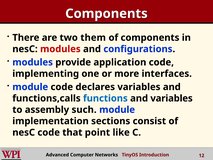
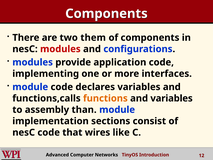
functions colour: blue -> orange (105, 98)
such: such -> than (84, 110)
point: point -> wires (98, 132)
